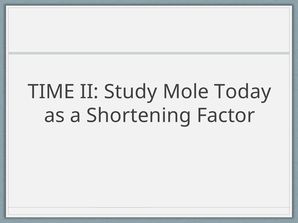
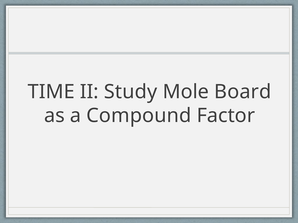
Today: Today -> Board (243, 92)
Shortening: Shortening -> Compound (139, 116)
